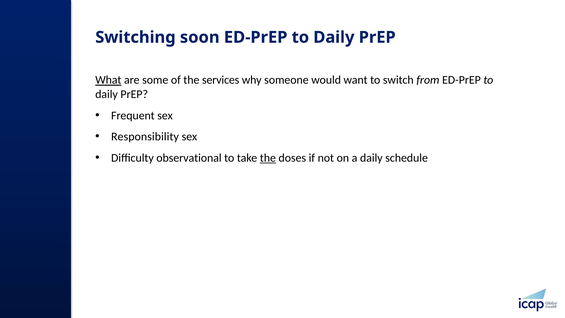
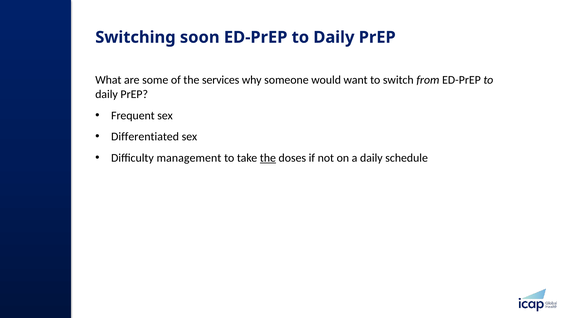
What underline: present -> none (108, 80)
Responsibility: Responsibility -> Differentiated (145, 137)
observational: observational -> management (189, 158)
